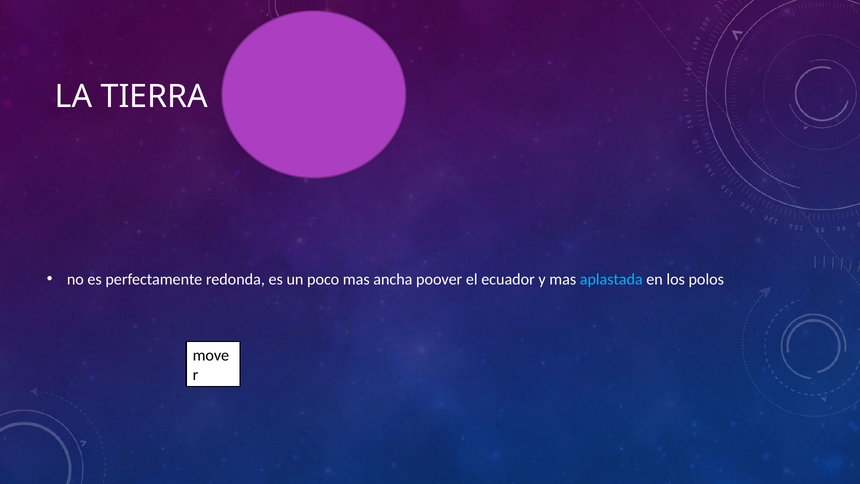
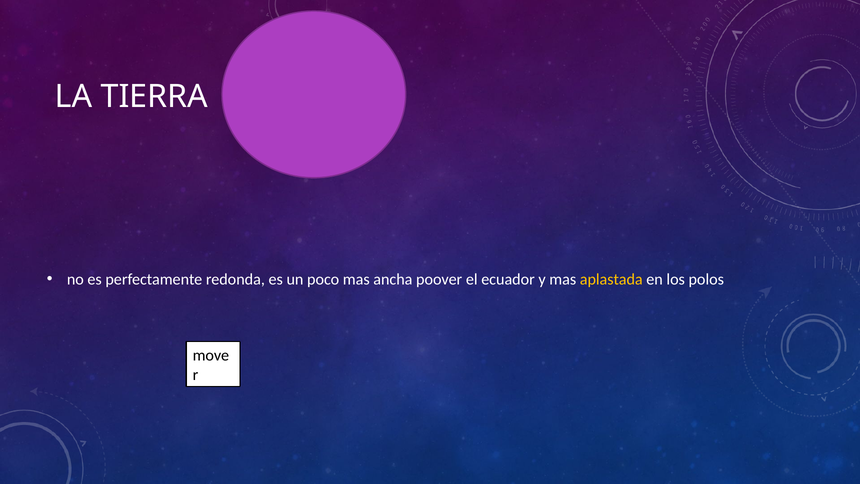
aplastada colour: light blue -> yellow (611, 279)
